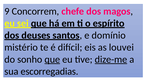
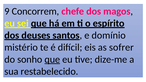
louvei: louvei -> sofrer (121, 47)
dize-me underline: present -> none (111, 59)
escorregadias: escorregadias -> restabelecido (49, 72)
